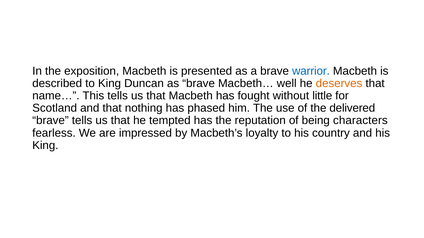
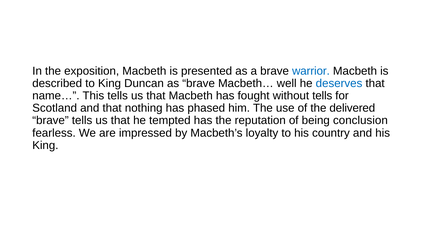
deserves colour: orange -> blue (339, 84)
without little: little -> tells (322, 96)
characters: characters -> conclusion (360, 121)
